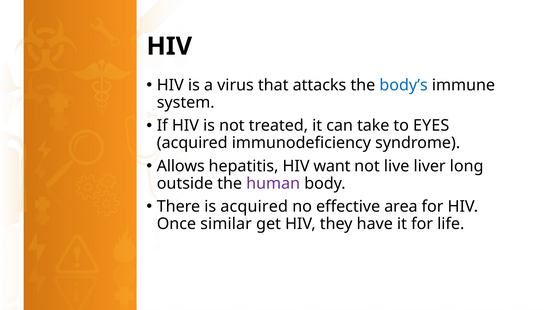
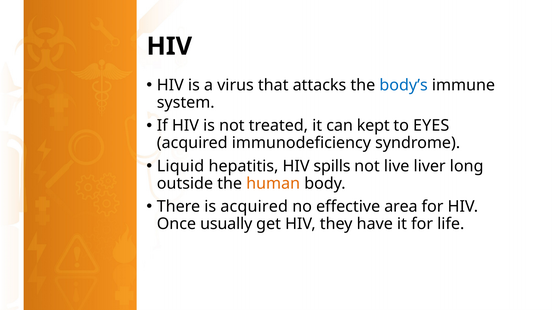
take: take -> kept (373, 126)
Allows: Allows -> Liquid (181, 166)
want: want -> spills (332, 166)
human colour: purple -> orange (273, 184)
similar: similar -> usually (226, 224)
